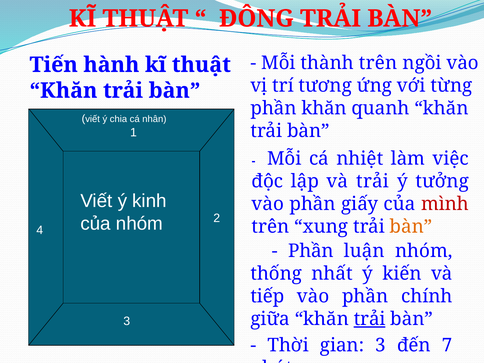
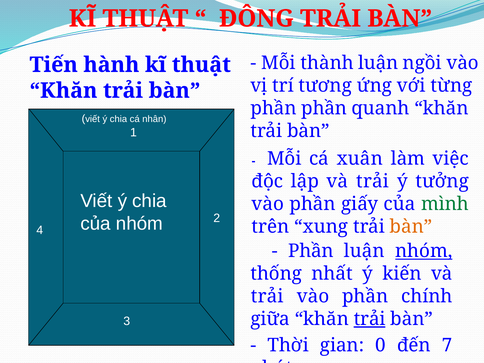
thành trên: trên -> luận (378, 63)
phần khăn: khăn -> phần (324, 108)
nhiệt: nhiệt -> xuân (360, 159)
kinh: kinh -> chia (150, 201)
mình colour: red -> green (445, 204)
nhóm underline: none -> present (424, 251)
tiếp: tiếp -> trải (267, 296)
gian 3: 3 -> 0 (381, 345)
